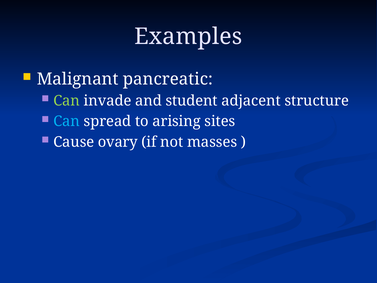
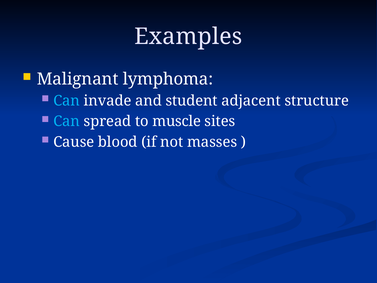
pancreatic: pancreatic -> lymphoma (168, 79)
Can colour: light green -> light blue (67, 101)
arising: arising -> muscle (177, 121)
ovary: ovary -> blood (118, 142)
